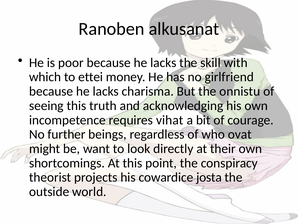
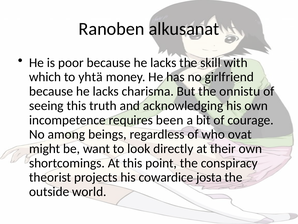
ettei: ettei -> yhtä (91, 77)
vihat: vihat -> been (170, 120)
further: further -> among (66, 134)
